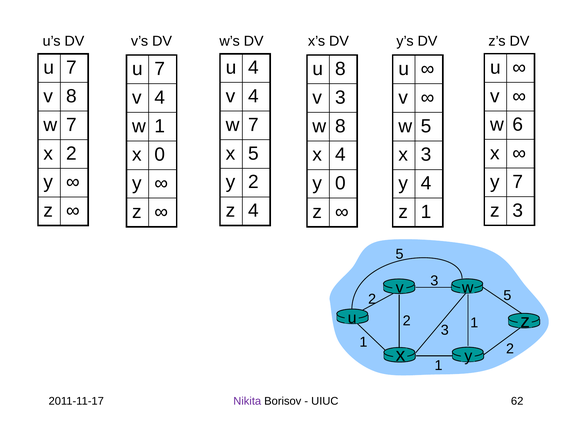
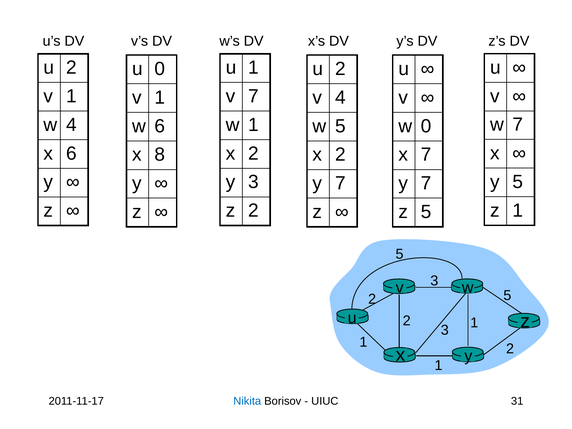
7: 7 -> 2 (71, 68)
u 4: 4 -> 1 (253, 68)
7: 7 -> 0 (160, 69)
8: 8 -> 2 (340, 69)
8: 8 -> 1 (71, 96)
4: 4 -> 7 (253, 96)
4: 4 -> 1 (160, 97)
v 3: 3 -> 4 (340, 97)
w 6: 6 -> 7 (518, 125)
7: 7 -> 4 (71, 125)
7: 7 -> 1 (253, 125)
w 1: 1 -> 6 (160, 126)
w 8: 8 -> 5 (340, 126)
w 5: 5 -> 0 (426, 126)
x 2: 2 -> 6 (71, 153)
5: 5 -> 2 (253, 153)
x 0: 0 -> 8 (160, 155)
4: 4 -> 2 (340, 155)
x 3: 3 -> 7 (426, 155)
y 7: 7 -> 5 (518, 182)
y 2: 2 -> 3 (253, 182)
0: 0 -> 7 (340, 183)
4: 4 -> 7 (426, 183)
z 3: 3 -> 1 (518, 211)
4: 4 -> 2 (253, 211)
z 1: 1 -> 5 (426, 212)
Nikita colour: purple -> blue (247, 401)
62: 62 -> 31 (517, 401)
